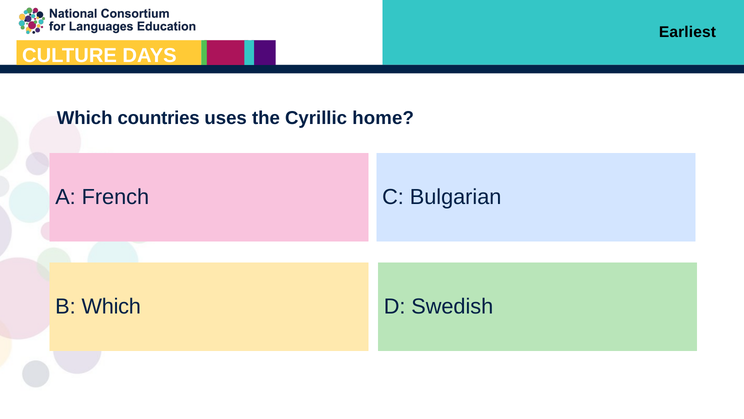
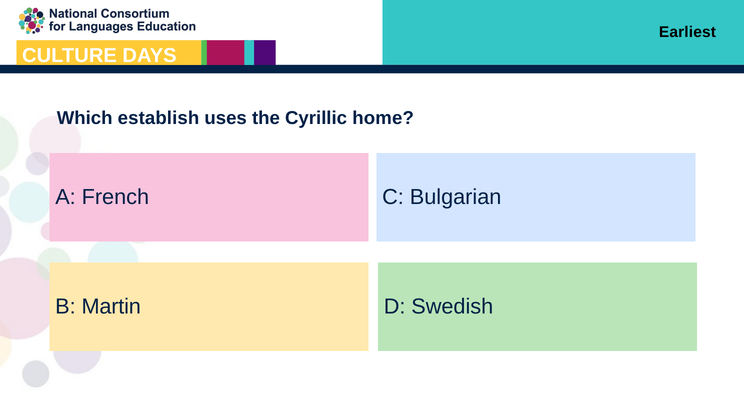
countries: countries -> establish (158, 118)
B Which: Which -> Martin (111, 306)
